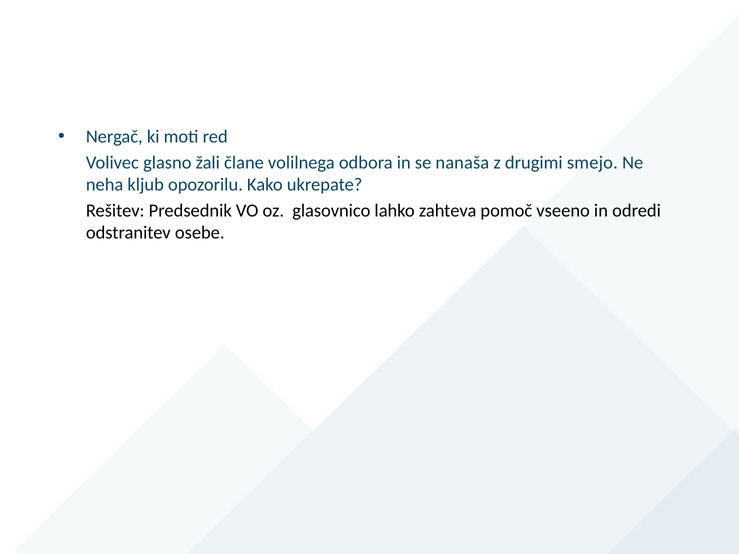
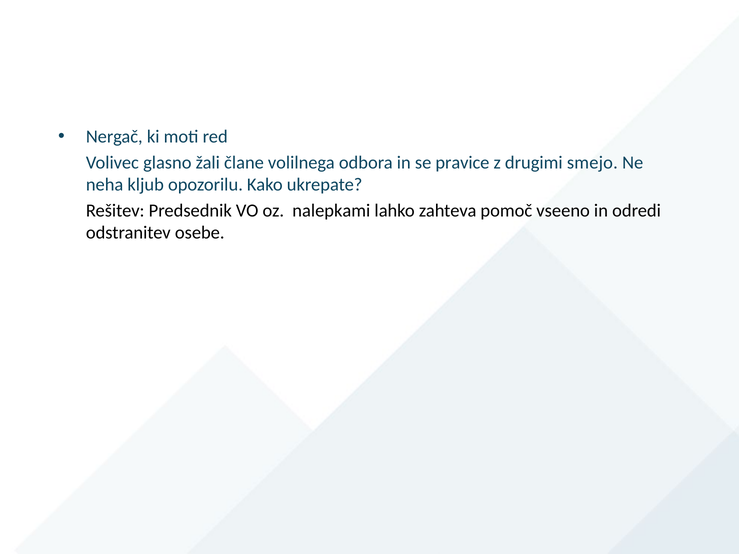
nanaša: nanaša -> pravice (462, 163)
glasovnico: glasovnico -> nalepkami (331, 211)
